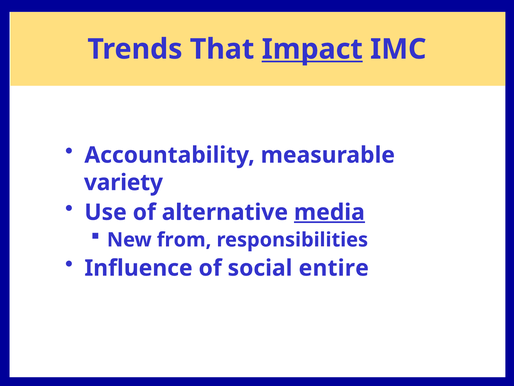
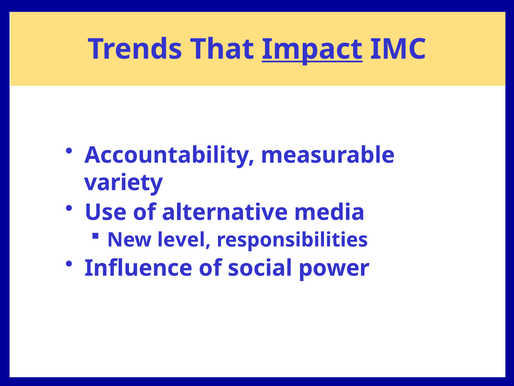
media underline: present -> none (329, 212)
from: from -> level (184, 240)
entire: entire -> power (334, 268)
